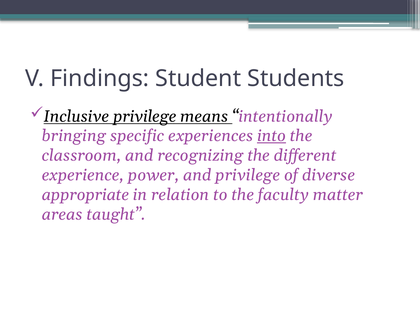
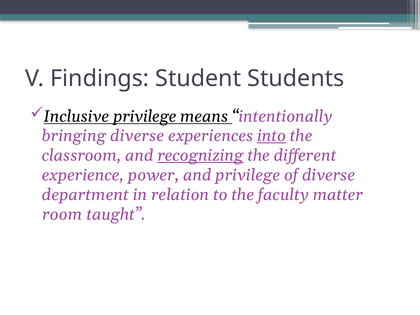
bringing specific: specific -> diverse (137, 136)
recognizing underline: none -> present (200, 156)
appropriate: appropriate -> department (85, 195)
areas: areas -> room (62, 214)
